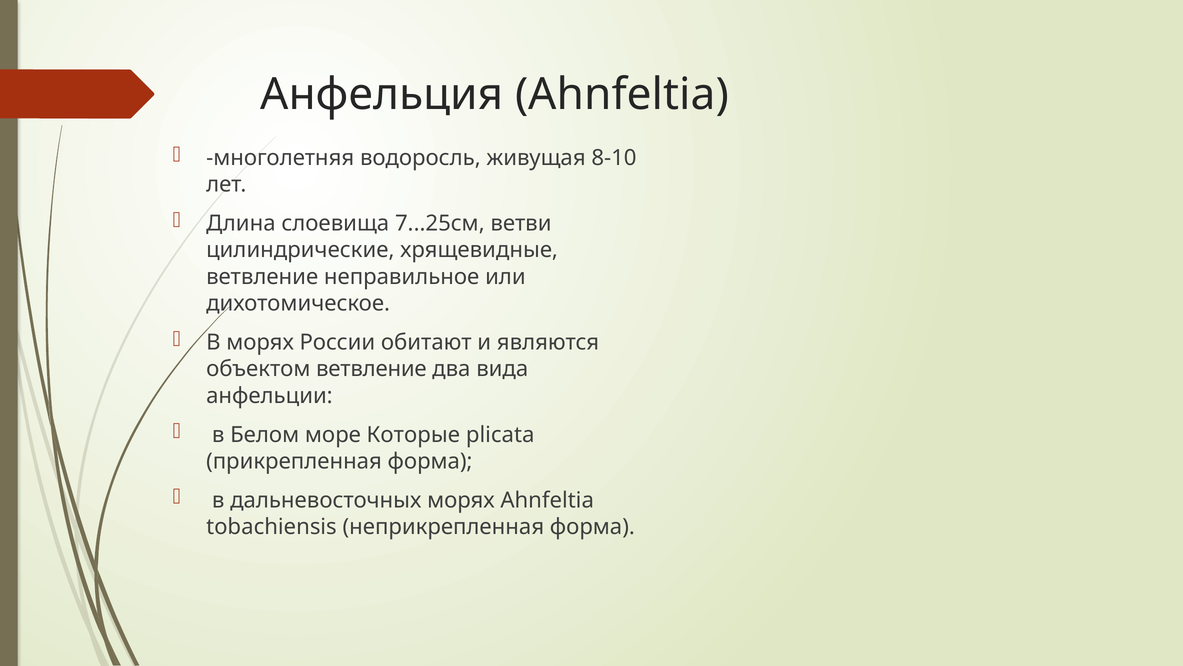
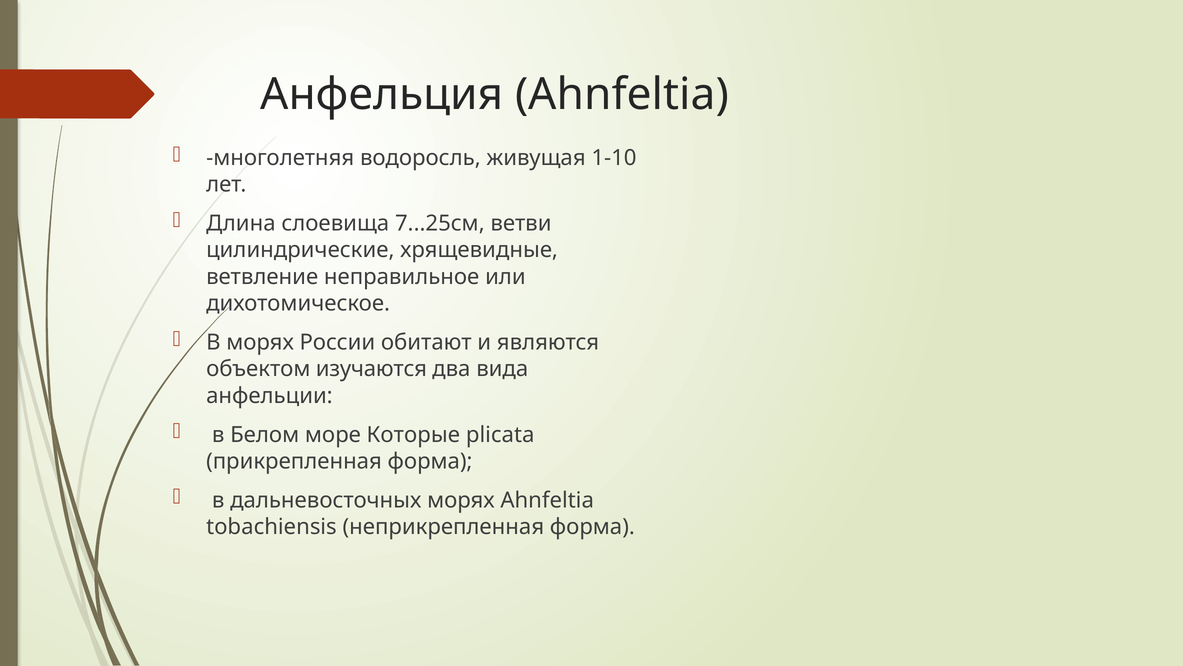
8-10: 8-10 -> 1-10 (614, 158)
объектом ветвление: ветвление -> изучаются (371, 369)
